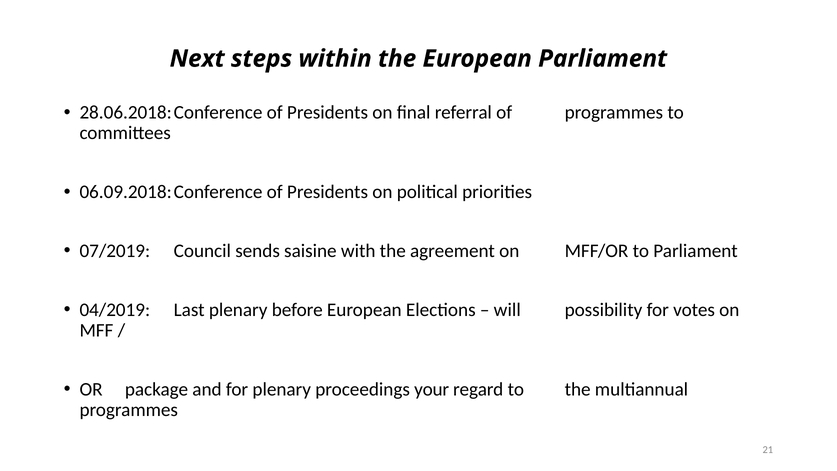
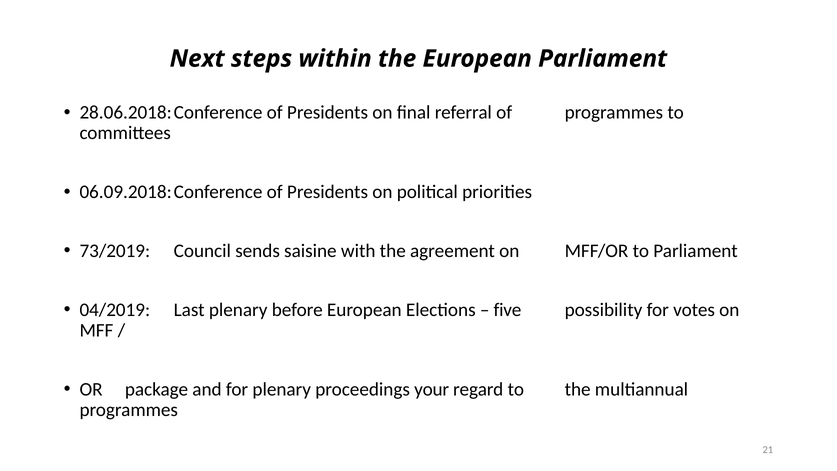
07/2019: 07/2019 -> 73/2019 (115, 251)
will: will -> five (507, 310)
